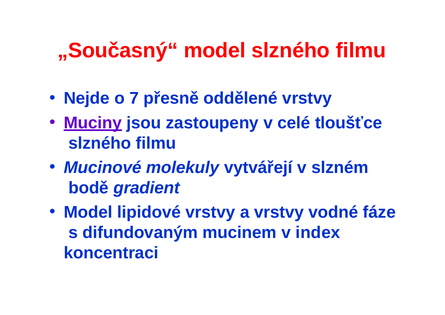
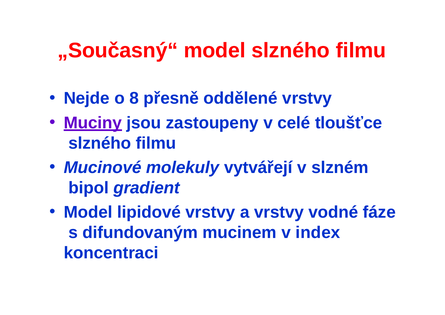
7: 7 -> 8 (134, 98)
bodě: bodě -> bipol (89, 188)
